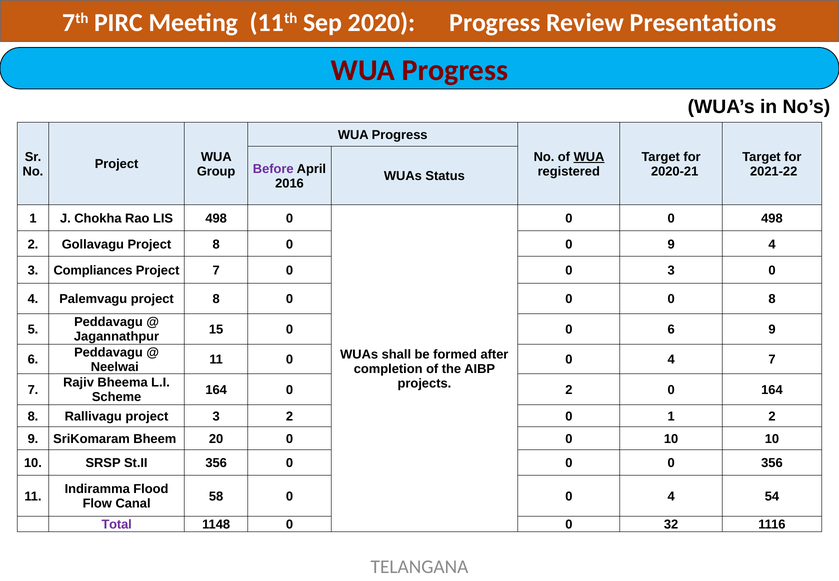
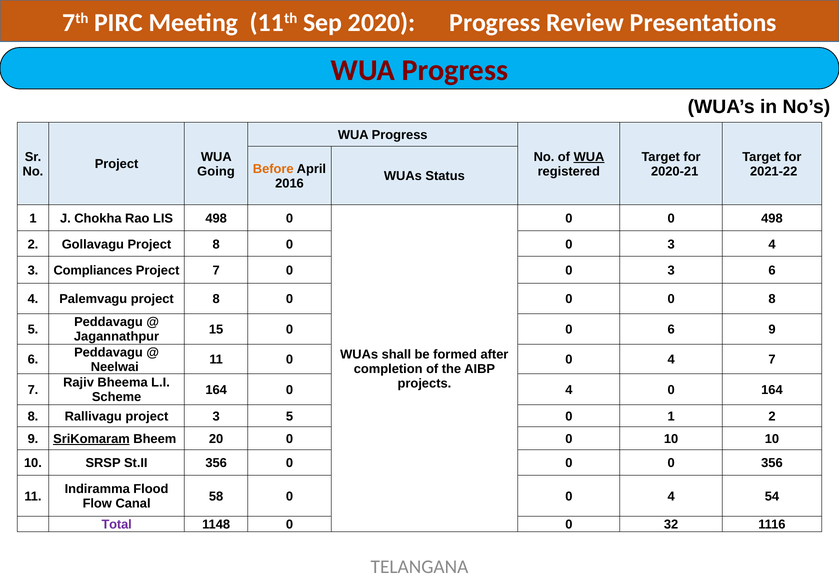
Before colour: purple -> orange (273, 169)
Group: Group -> Going (216, 171)
8 0 0 9: 9 -> 3 (671, 244)
3 0: 0 -> 6 (772, 271)
164 0 2: 2 -> 4 (569, 390)
3 2: 2 -> 5 (290, 416)
SriKomaram underline: none -> present (91, 439)
